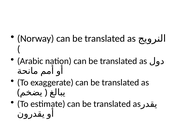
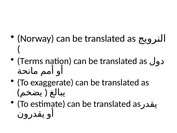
Arabic: Arabic -> Terms (30, 61)
